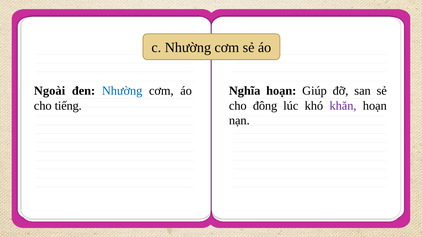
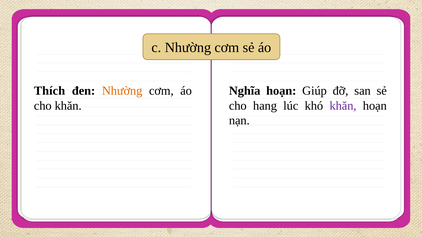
Ngoài: Ngoài -> Thích (50, 91)
Nhường colour: blue -> orange (122, 91)
cho tiếng: tiếng -> khăn (68, 106)
đông: đông -> hang (265, 106)
